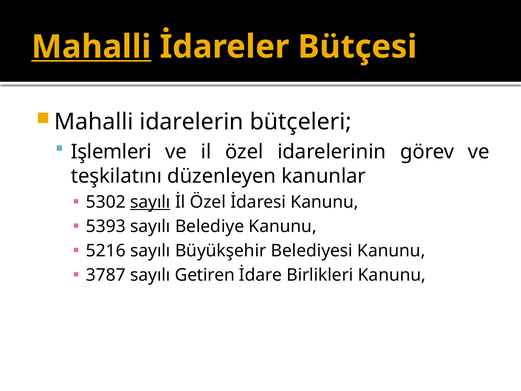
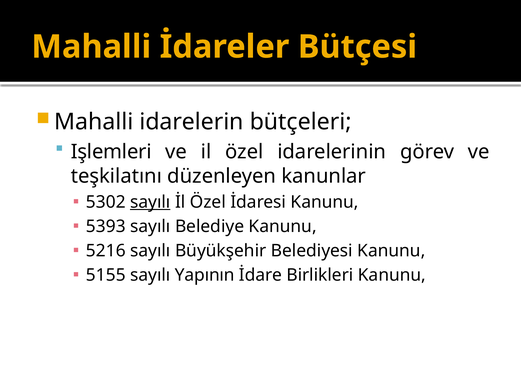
Mahalli underline: present -> none (91, 47)
3787: 3787 -> 5155 (106, 275)
Getiren: Getiren -> Yapının (205, 275)
